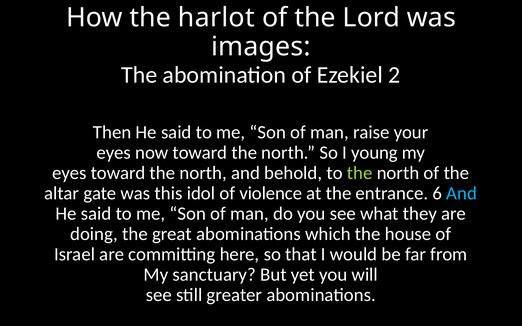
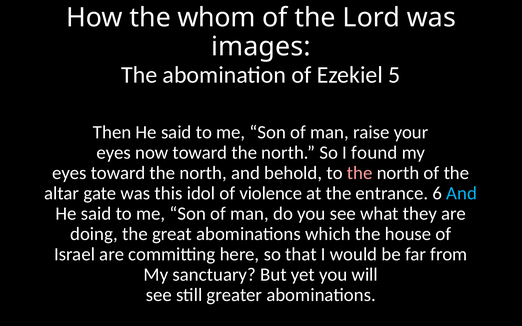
harlot: harlot -> whom (217, 18)
2: 2 -> 5 (394, 75)
young: young -> found (374, 153)
the colour: light green -> pink (360, 173)
